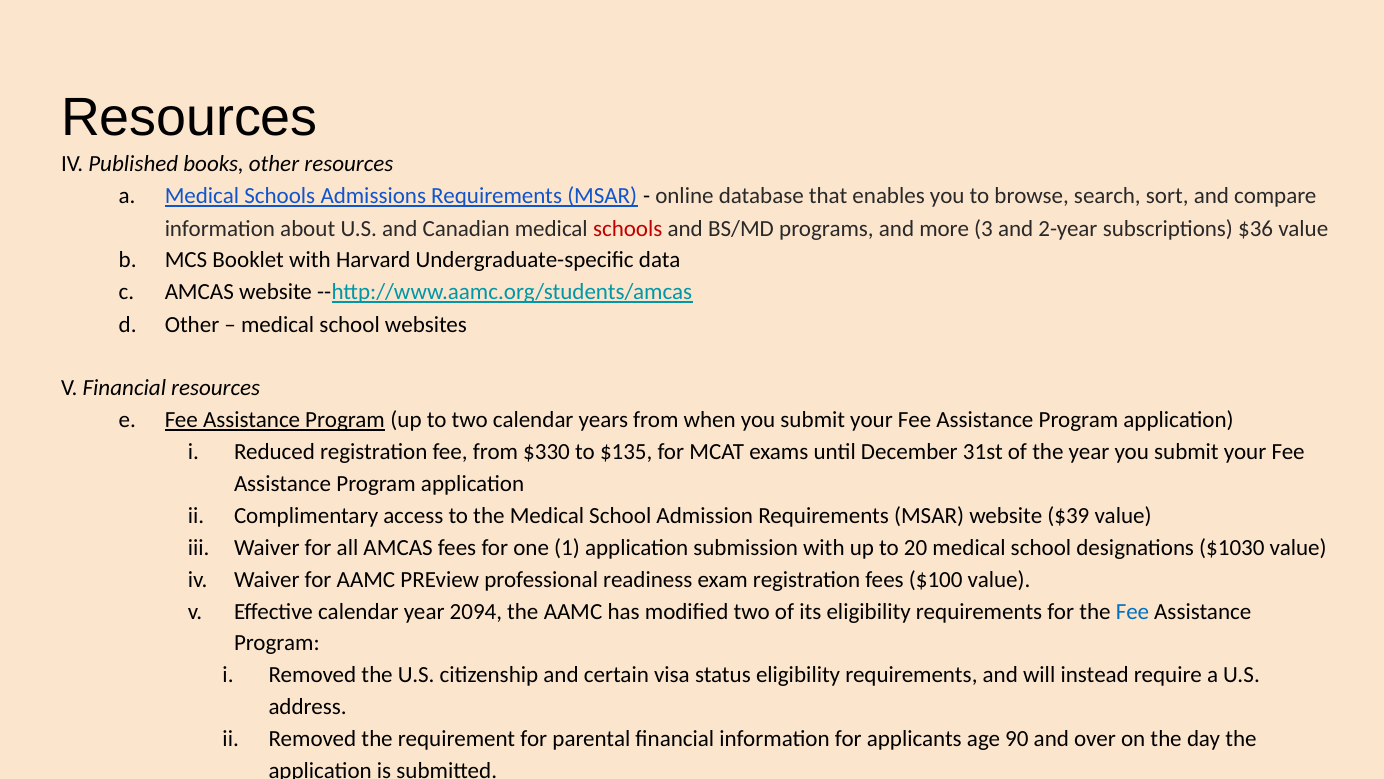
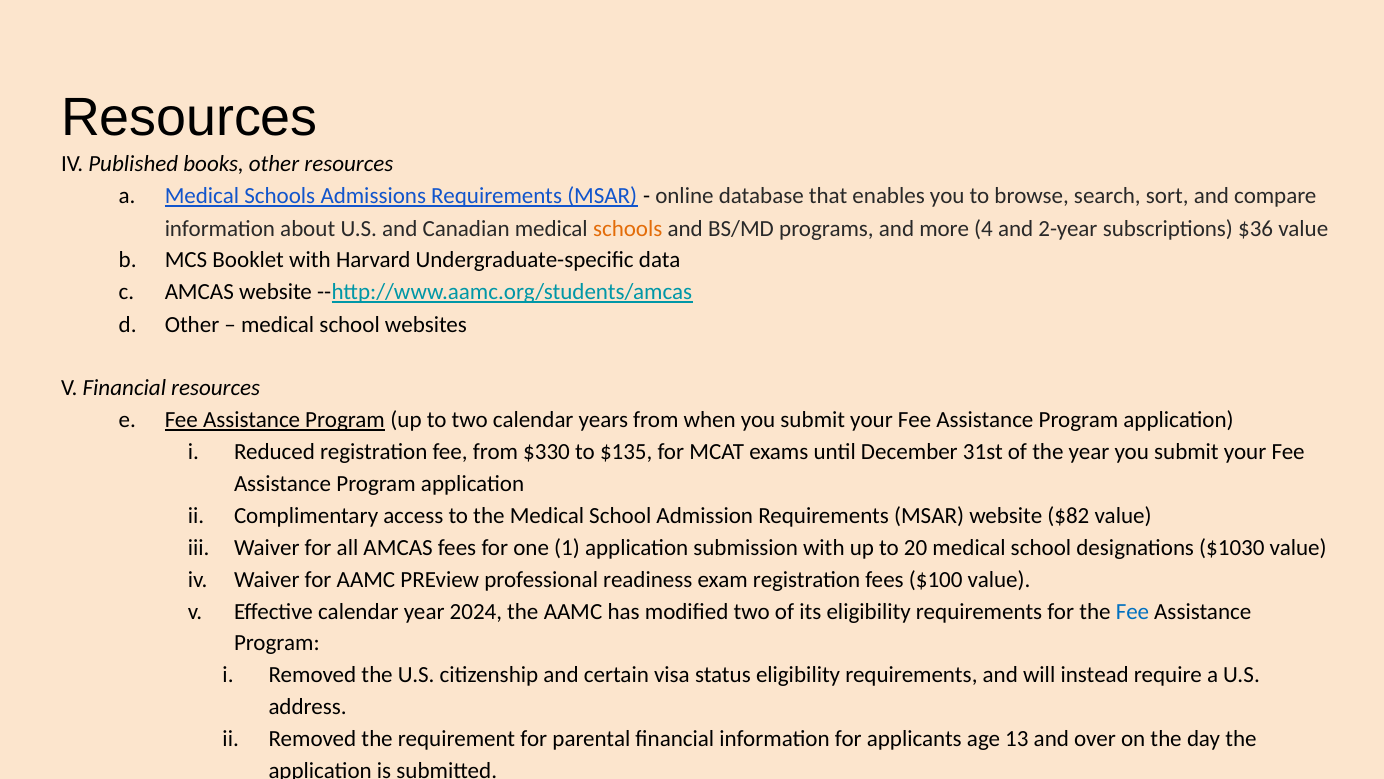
schools colour: red -> orange (628, 228)
3: 3 -> 4 (983, 228)
$39: $39 -> $82 (1068, 516)
2094: 2094 -> 2024 (476, 611)
90: 90 -> 13 (1017, 738)
